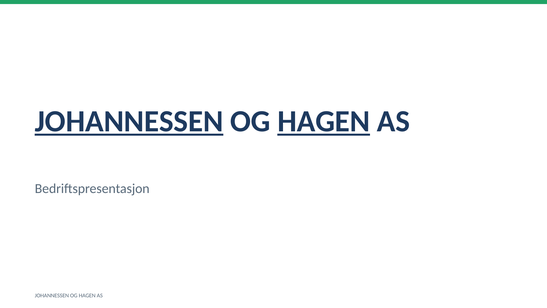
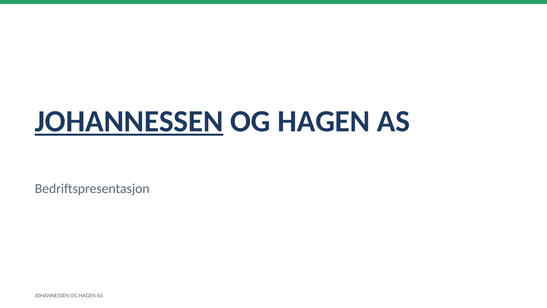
HAGEN underline: present -> none (324, 121)
